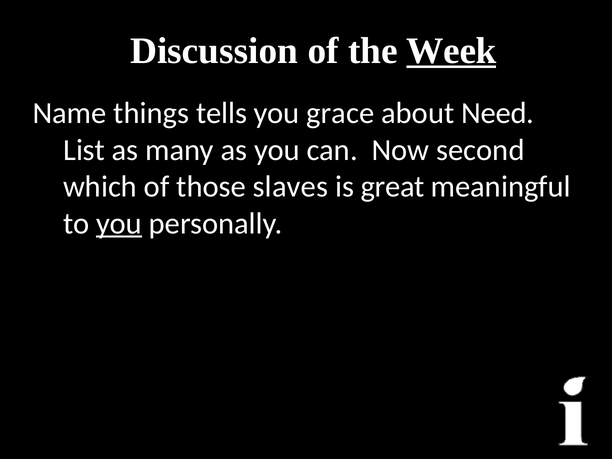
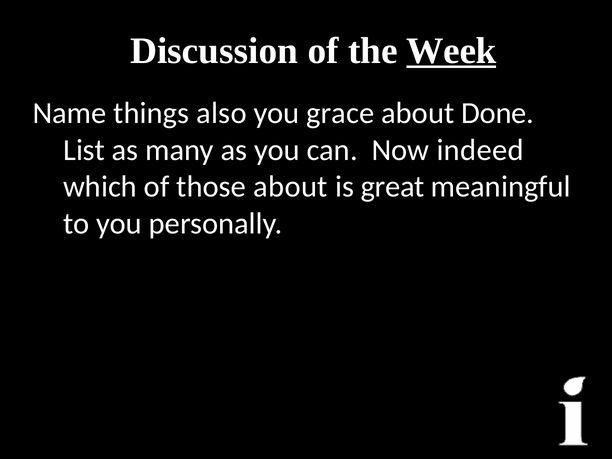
tells: tells -> also (221, 113)
Need: Need -> Done (498, 113)
second: second -> indeed (480, 150)
those slaves: slaves -> about (291, 187)
you underline: present -> none (119, 223)
